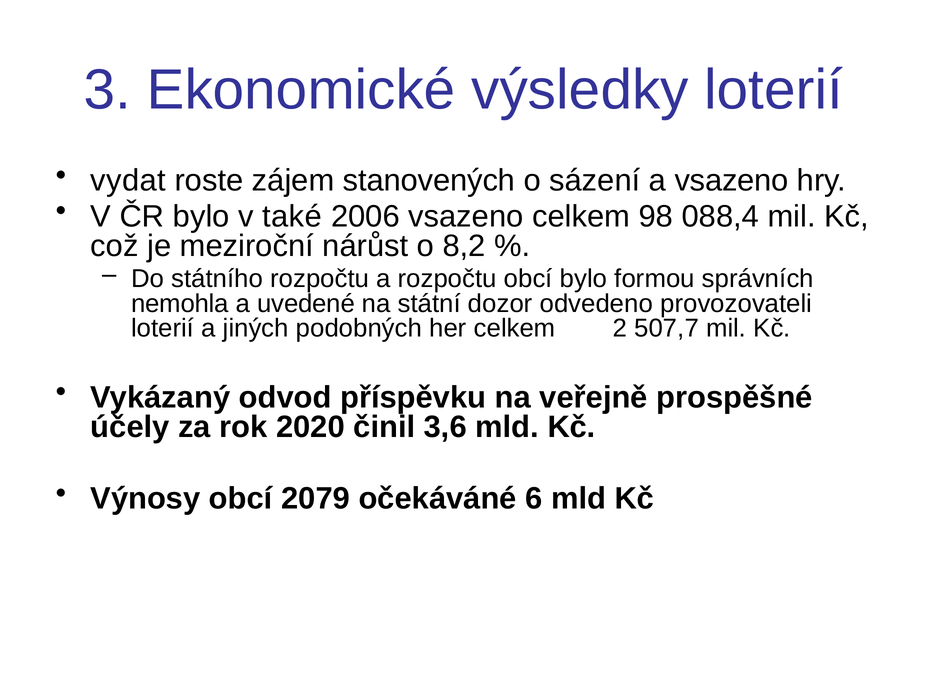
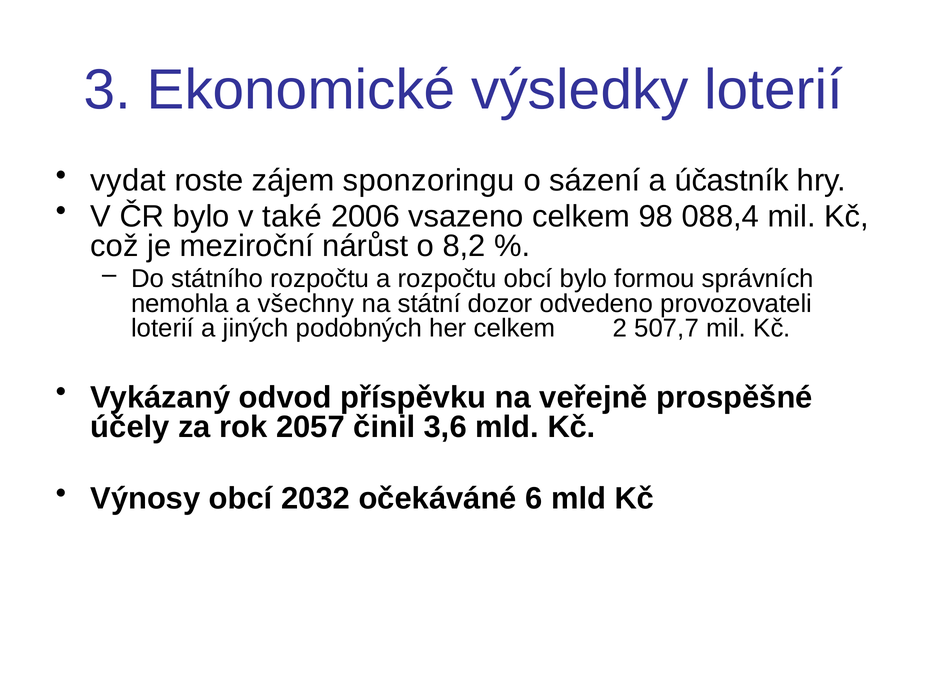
stanovených: stanovených -> sponzoringu (429, 181)
a vsazeno: vsazeno -> účastník (732, 181)
uvedené: uvedené -> všechny (306, 304)
2020: 2020 -> 2057 (310, 427)
2079: 2079 -> 2032 (316, 499)
